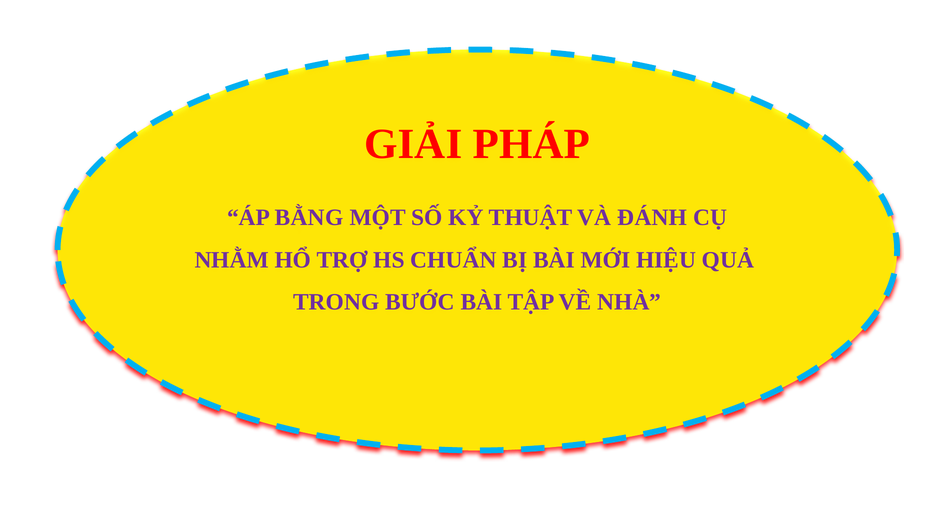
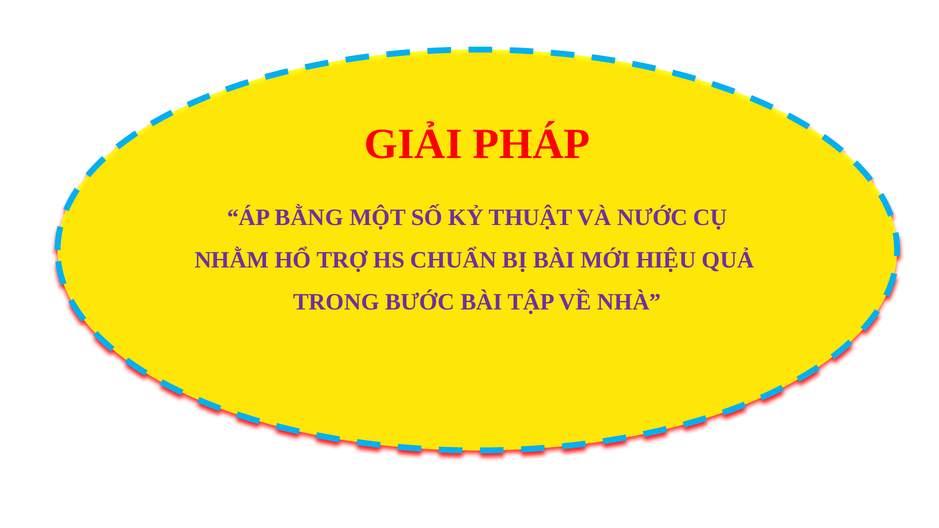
ĐÁNH: ĐÁNH -> NƯỚC (652, 218)
